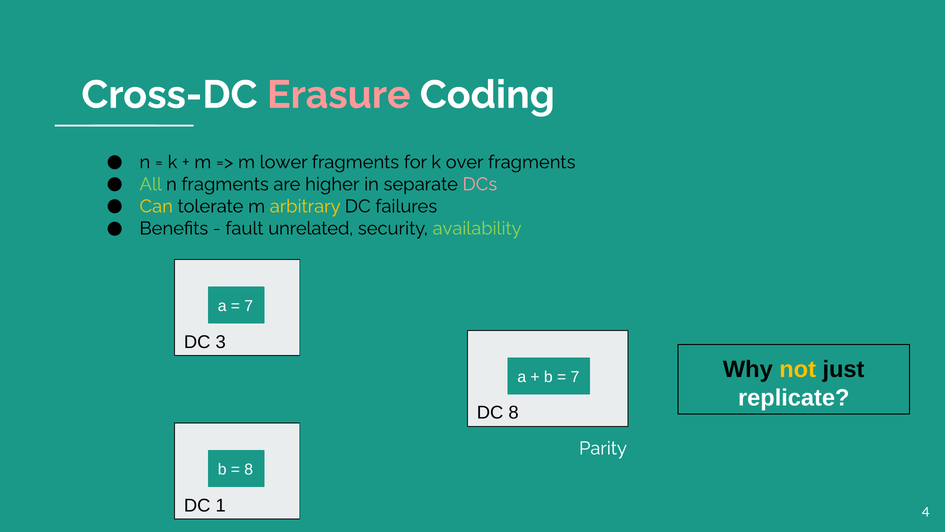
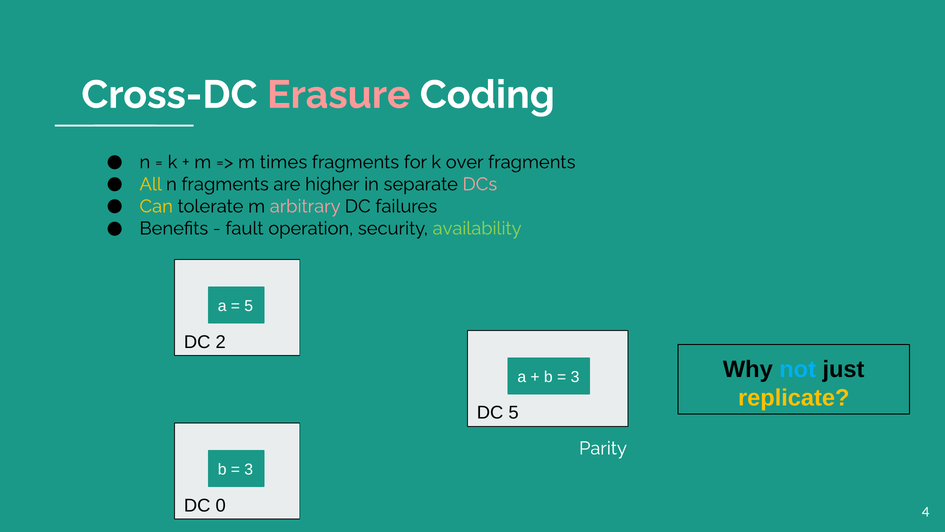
lower: lower -> times (284, 162)
All colour: light green -> yellow (151, 184)
arbitrary colour: yellow -> pink (305, 206)
unrelated: unrelated -> operation (311, 228)
7: 7 -> 5 (249, 306)
3: 3 -> 2 (221, 342)
not colour: yellow -> light blue (798, 369)
7: 7 -> 3 (575, 377)
replicate colour: white -> yellow (794, 398)
DC 8: 8 -> 5 (514, 412)
8: 8 -> 3 (249, 469)
1: 1 -> 0 (221, 505)
